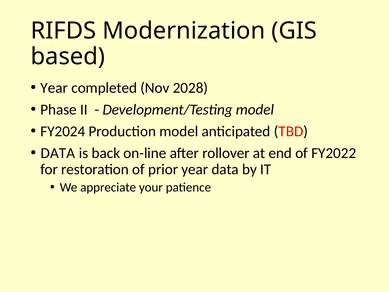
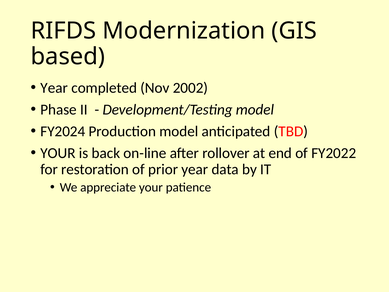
2028: 2028 -> 2002 (190, 88)
DATA: DATA -> YOUR (58, 153)
